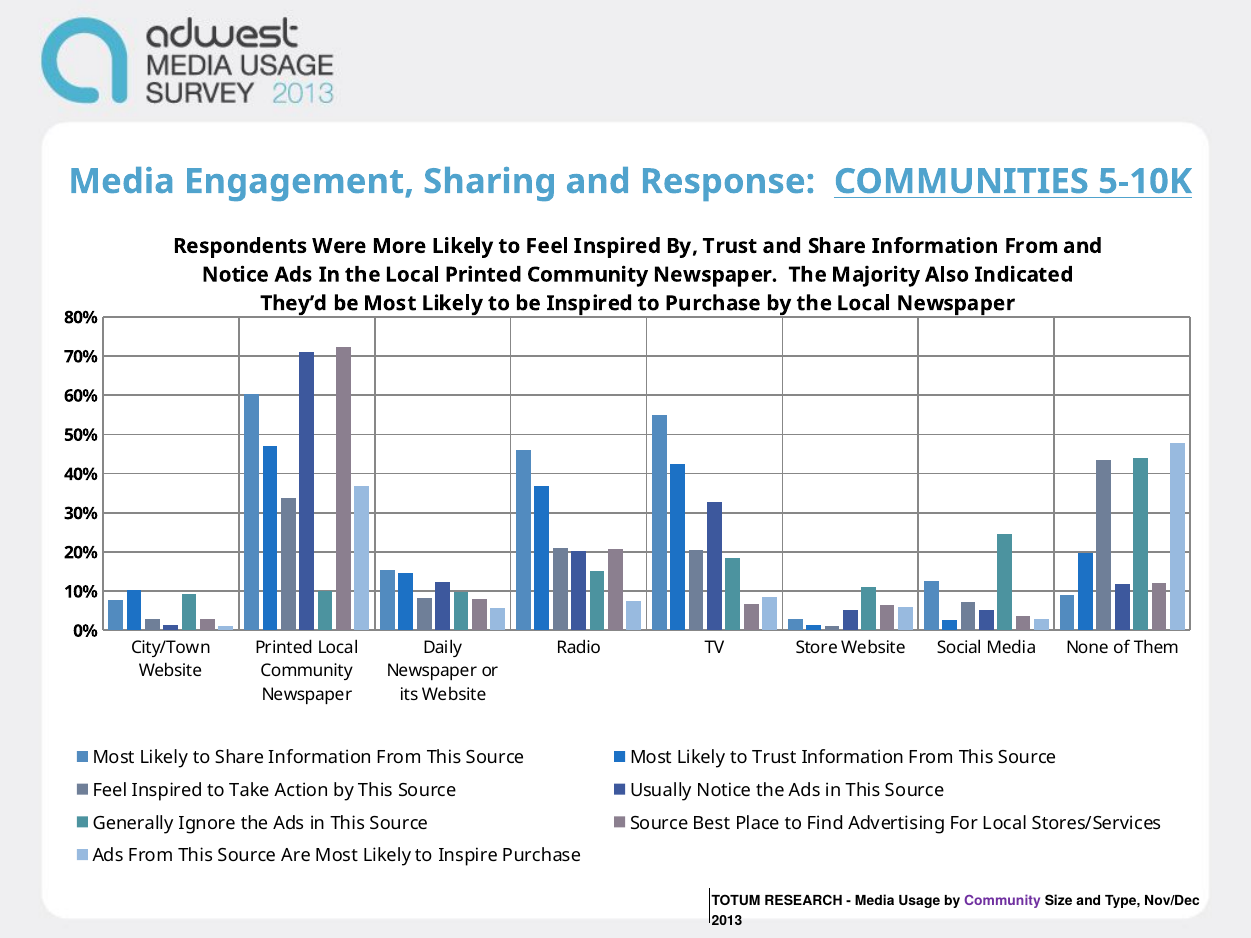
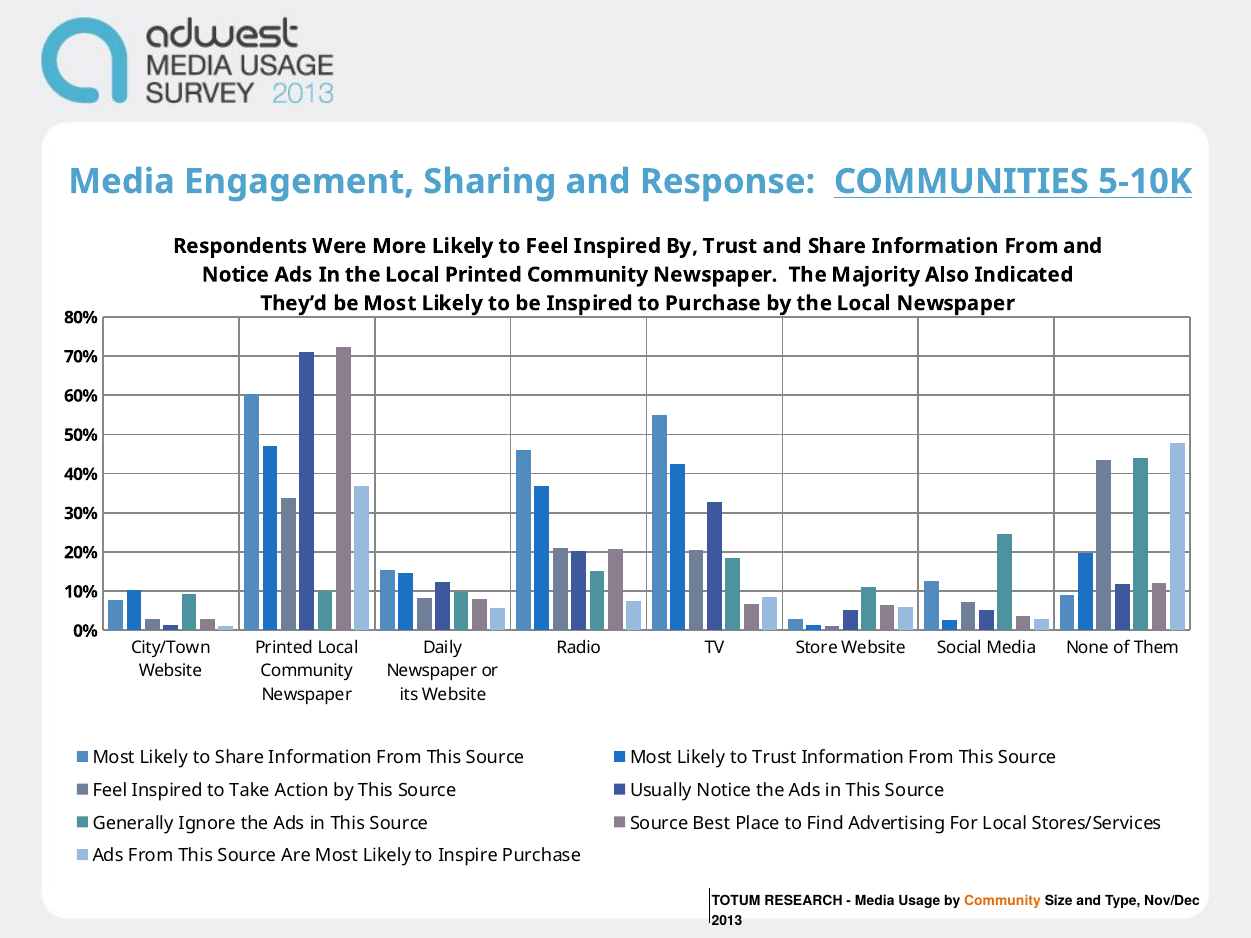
Community colour: purple -> orange (1002, 901)
